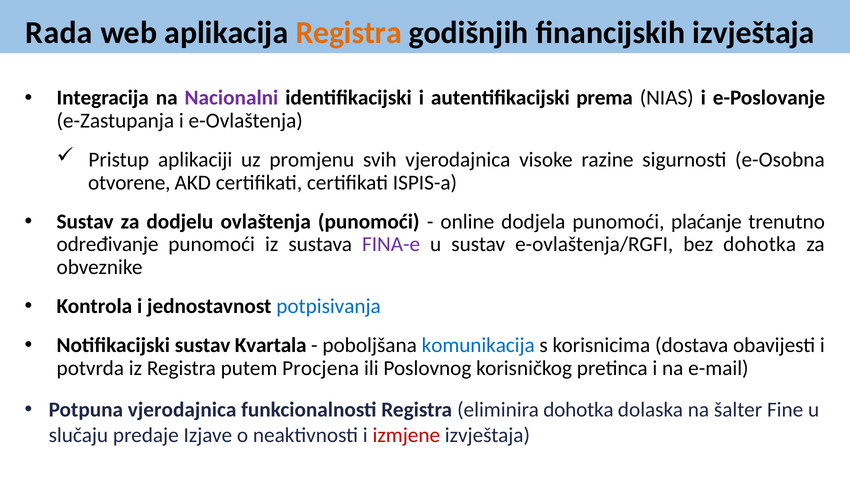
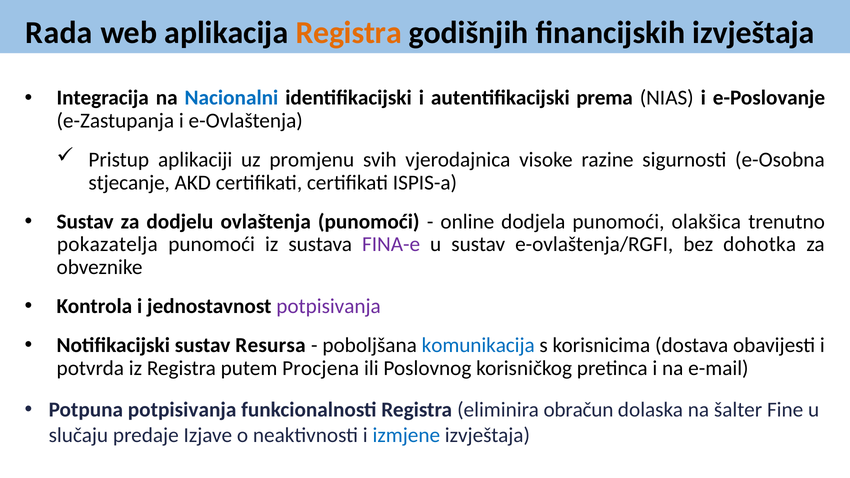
Nacionalni colour: purple -> blue (231, 98)
otvorene: otvorene -> stjecanje (129, 183)
plaćanje: plaćanje -> olakšica (706, 222)
određivanje: određivanje -> pokazatelja (107, 245)
potpisivanja colour: blue -> purple (329, 306)
Kvartala: Kvartala -> Resursa (270, 345)
Potpuna vjerodajnica: vjerodajnica -> potpisivanja (182, 410)
eliminira dohotka: dohotka -> obračun (578, 410)
izmjene colour: red -> blue (406, 435)
